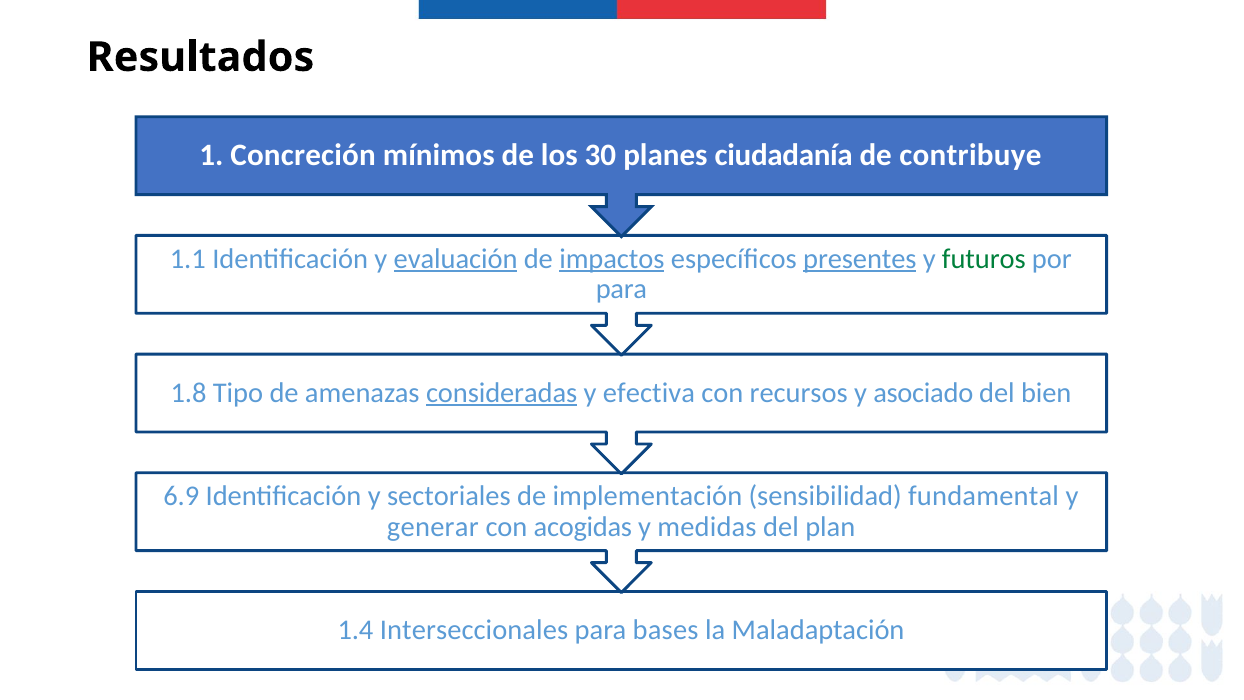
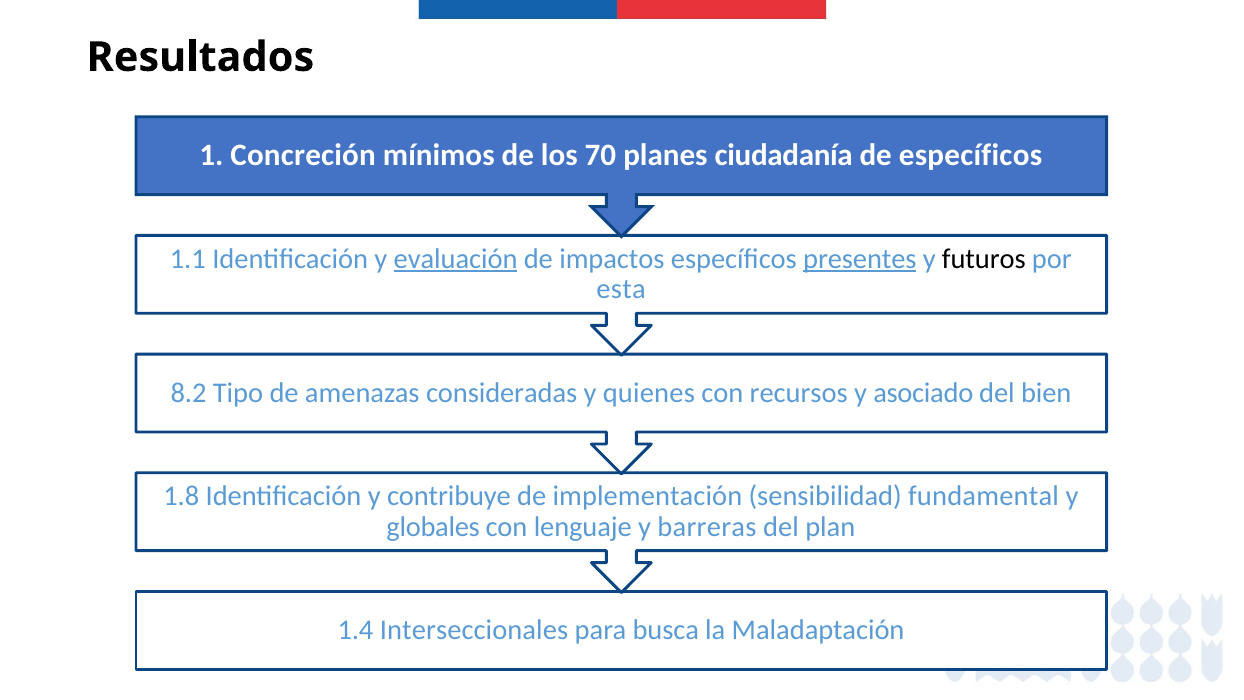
30: 30 -> 70 (600, 155)
de contribuye: contribuye -> específicos (970, 155)
impactos underline: present -> none (612, 259)
futuros colour: green -> black (984, 259)
para: para -> esta (621, 289)
1.8: 1.8 -> 8.2 (188, 393)
consideradas underline: present -> none (502, 393)
efectiva: efectiva -> quienes (649, 393)
6.9: 6.9 -> 1.8 (181, 496)
sectoriales: sectoriales -> contribuye (449, 496)
generar: generar -> globales (433, 527)
acogidas: acogidas -> lenguaje (583, 527)
medidas: medidas -> barreras (707, 527)
bases: bases -> busca (666, 630)
